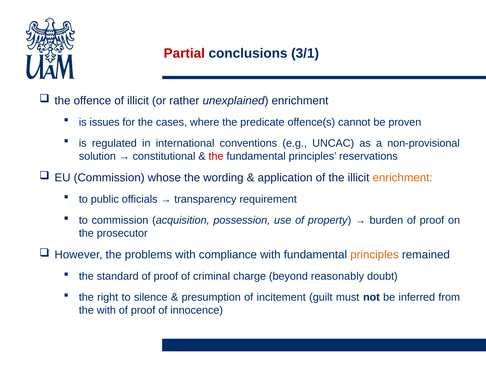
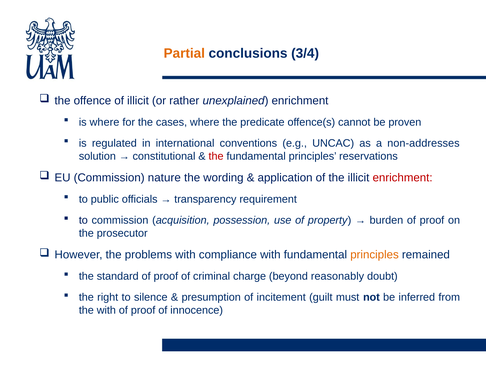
Partial colour: red -> orange (184, 53)
3/1: 3/1 -> 3/4 (305, 53)
is issues: issues -> where (104, 122)
non-provisional: non-provisional -> non-addresses (423, 143)
whose: whose -> nature (164, 177)
enrichment colour: orange -> red (403, 177)
